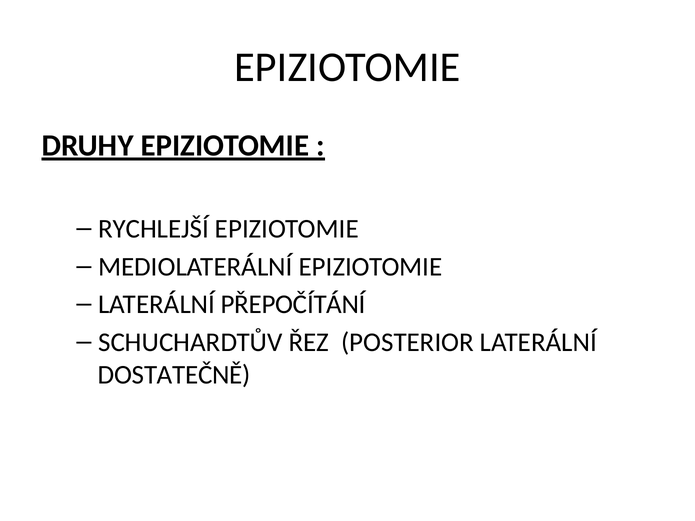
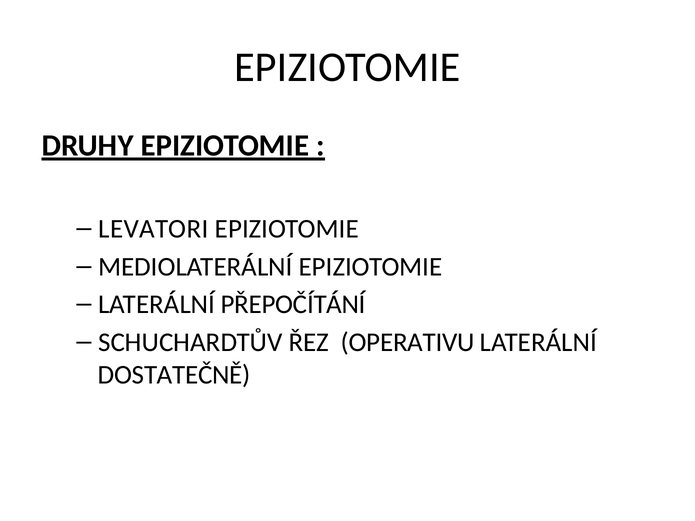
RYCHLEJŠÍ: RYCHLEJŠÍ -> LEVATORI (153, 229)
POSTERIOR: POSTERIOR -> OPERATIVU (408, 343)
